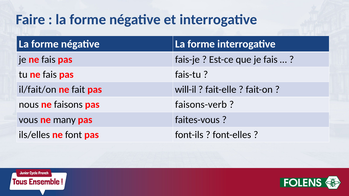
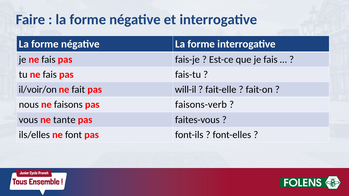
il/fait/on: il/fait/on -> il/voir/on (38, 90)
many: many -> tante (64, 120)
